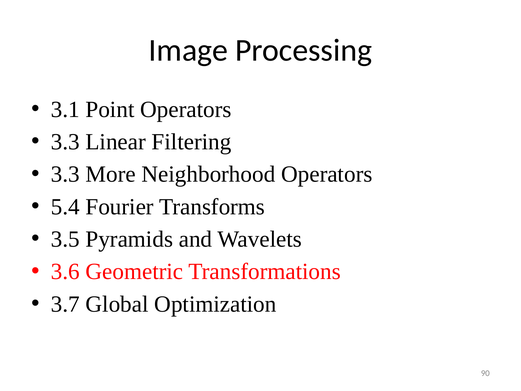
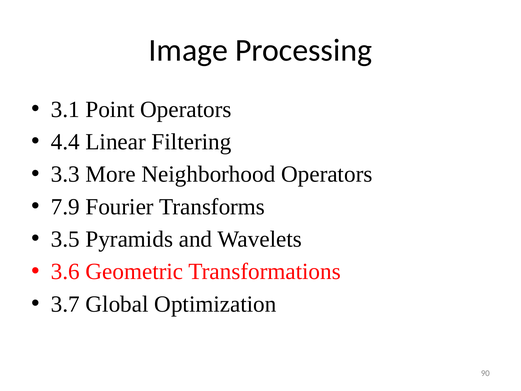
3.3: 3.3 -> 4.4 (65, 142)
5.4: 5.4 -> 7.9 (65, 207)
